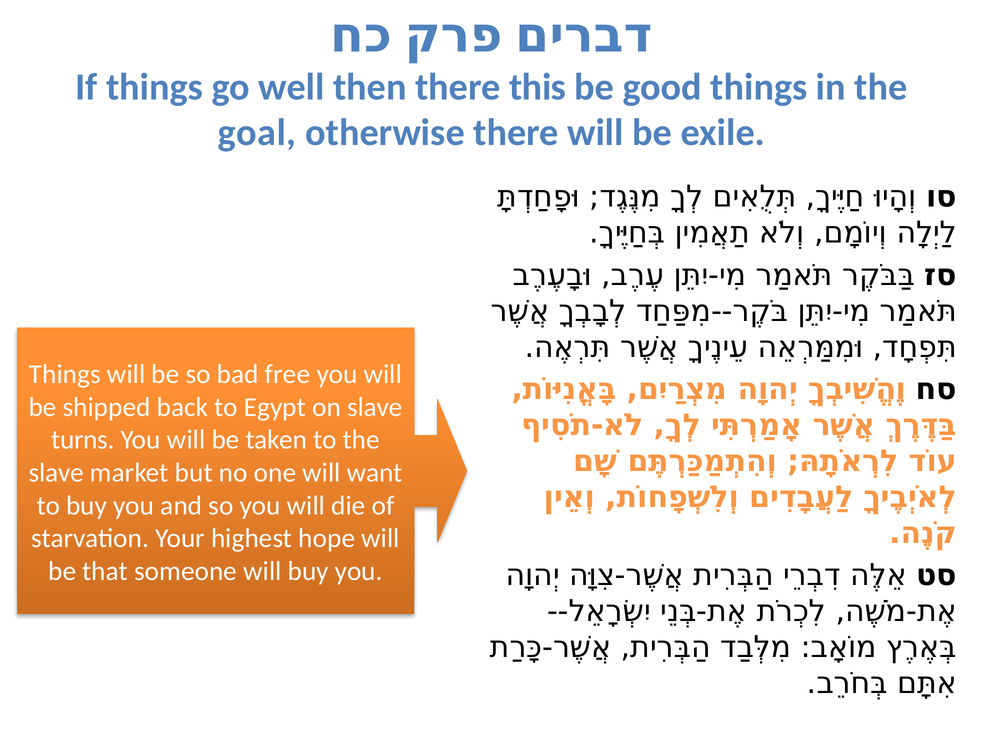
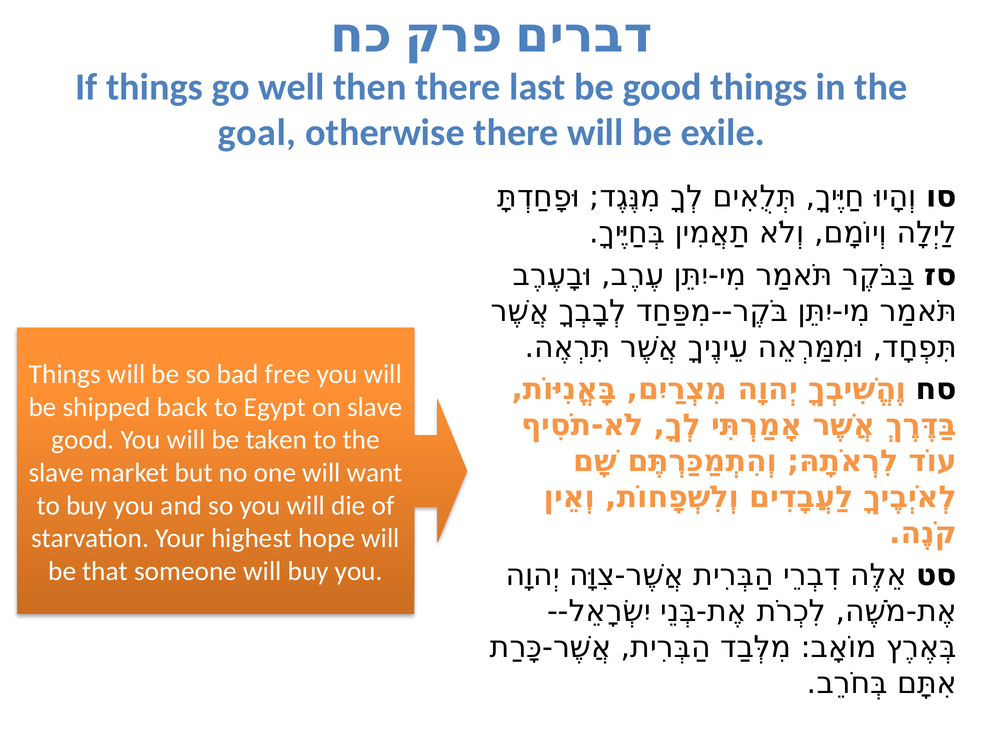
this: this -> last (537, 87)
turns: turns -> good (83, 440)
